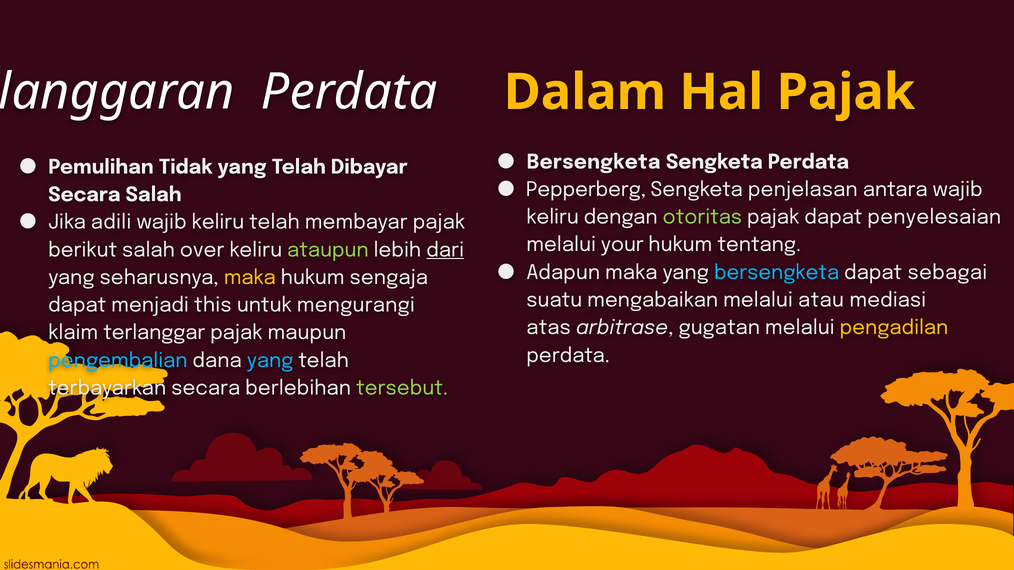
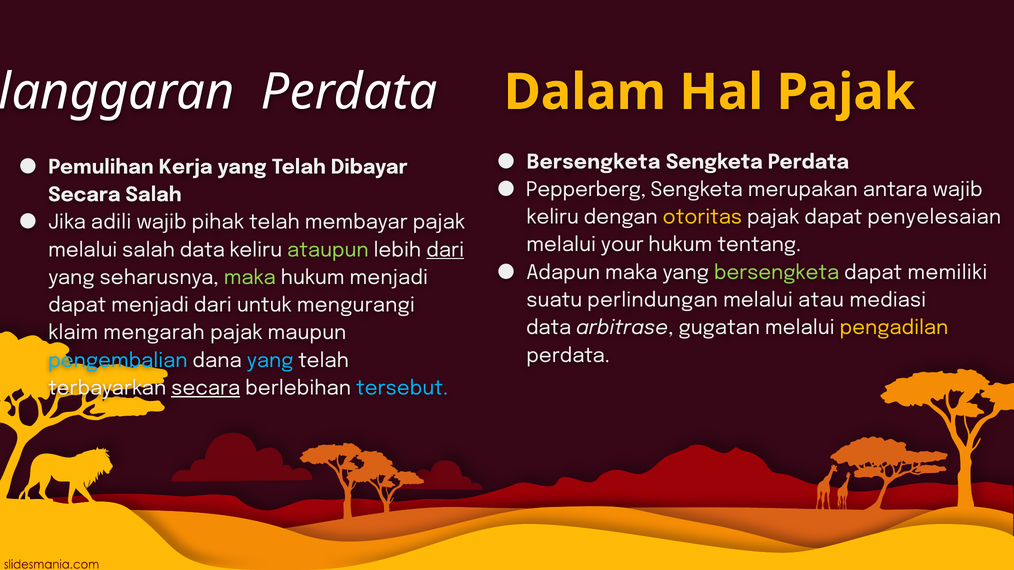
Tidak: Tidak -> Kerja (186, 167)
penjelasan: penjelasan -> merupakan (803, 190)
otoritas colour: light green -> yellow (702, 217)
keliru: keliru -> pihak (218, 222)
berikut: berikut -> melalui (83, 250)
salah over: over -> data (202, 250)
bersengketa colour: light blue -> light green (777, 273)
sebagai: sebagai -> memiliki (947, 273)
maka colour: yellow -> light green (250, 278)
hukum sengaja: sengaja -> menjadi (389, 278)
mengabaikan: mengabaikan -> perlindungan (653, 300)
menjadi this: this -> dari (213, 305)
atas: atas -> data (549, 328)
terlanggar: terlanggar -> mengarah (154, 333)
secara underline: none -> present (206, 388)
tersebut colour: light green -> light blue (402, 388)
